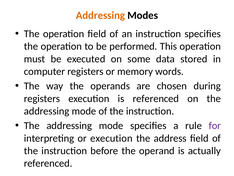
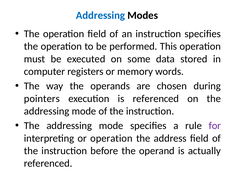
Addressing colour: orange -> blue (100, 15)
registers: registers -> pointers (42, 98)
or execution: execution -> operation (111, 138)
